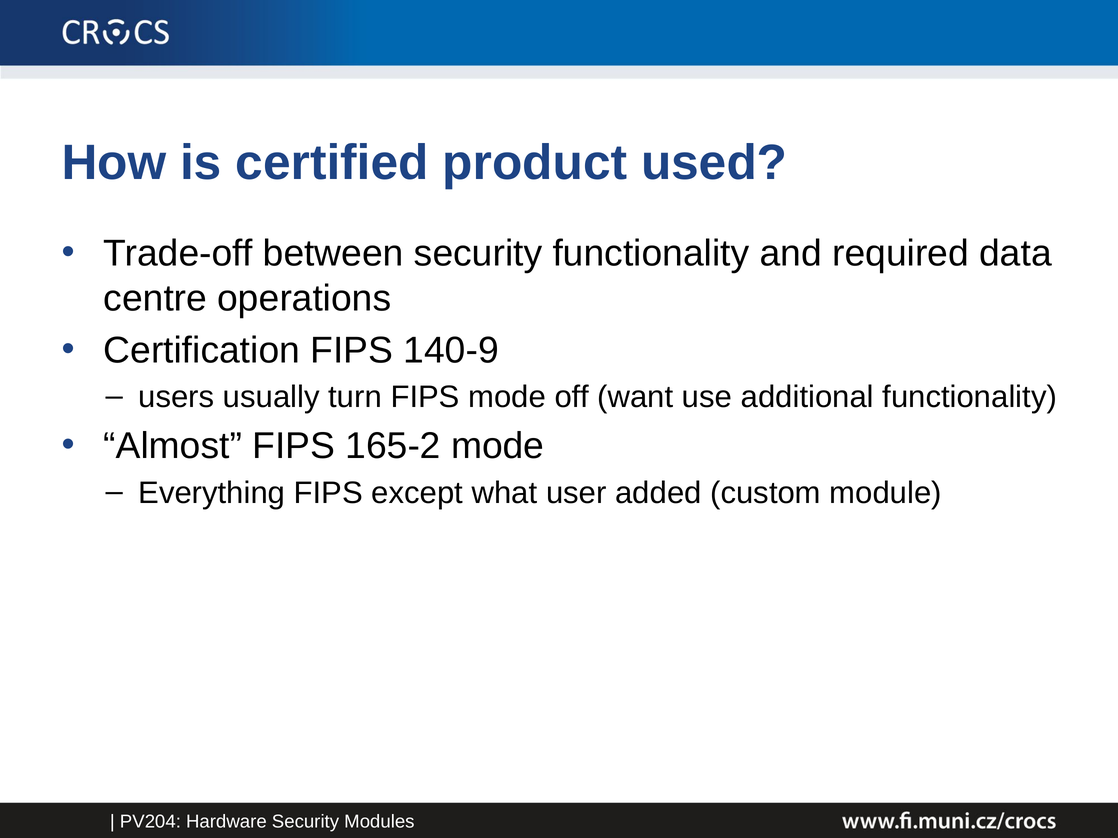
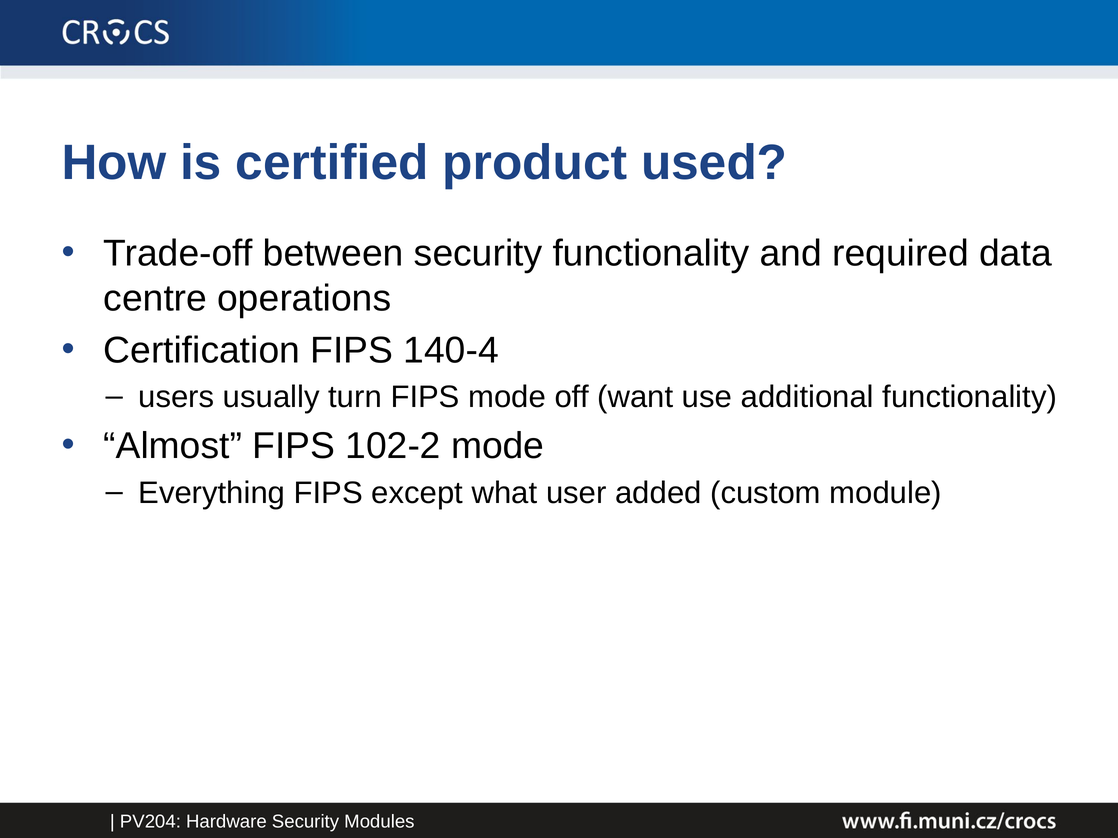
140-9: 140-9 -> 140-4 (451, 351)
165-2: 165-2 -> 102-2 (393, 446)
